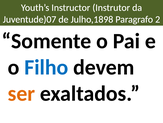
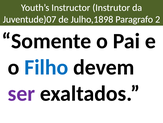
ser colour: orange -> purple (21, 93)
